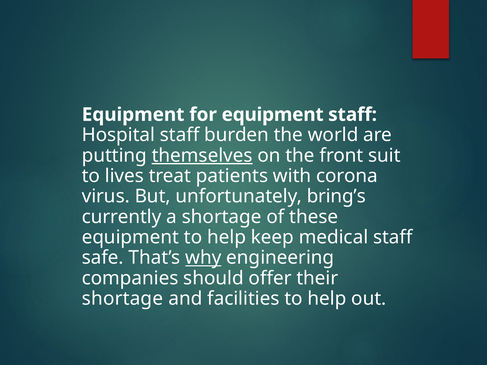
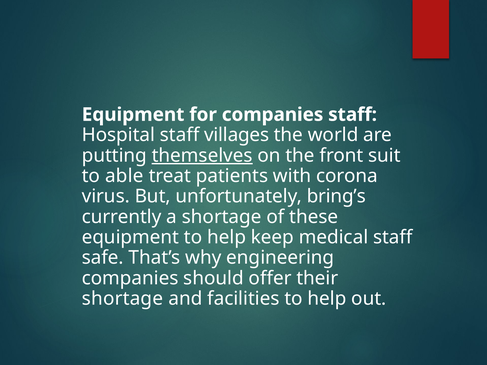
for equipment: equipment -> companies (273, 115)
burden: burden -> villages (237, 135)
lives: lives -> able (124, 176)
why underline: present -> none (203, 258)
